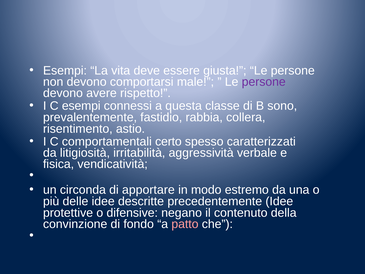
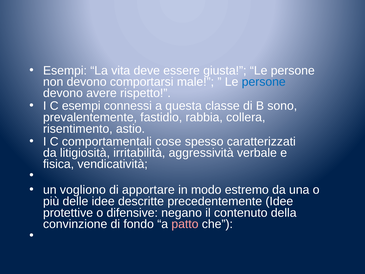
persone colour: purple -> blue (264, 82)
certo: certo -> cose (168, 141)
circonda: circonda -> vogliono (83, 190)
